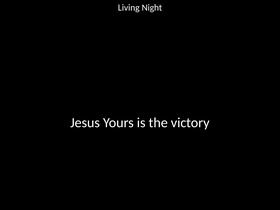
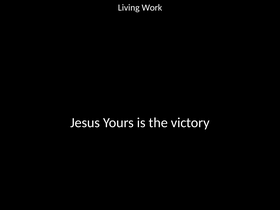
Night: Night -> Work (152, 8)
